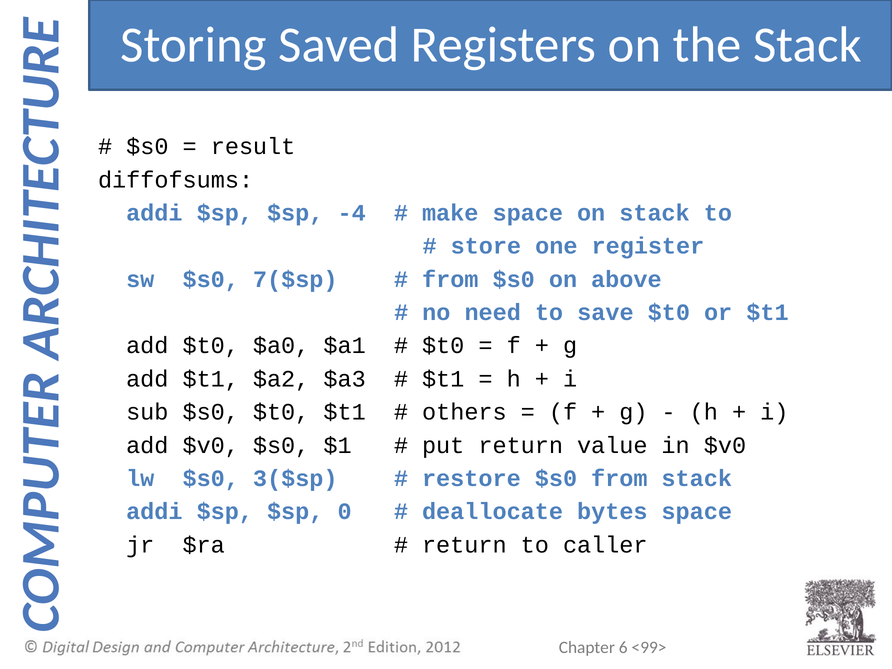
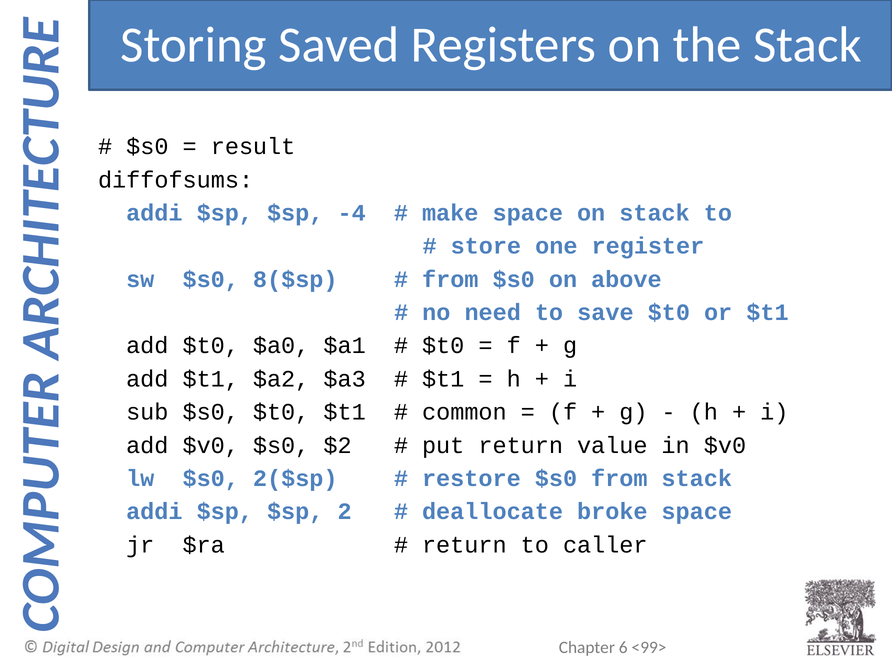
7($sp: 7($sp -> 8($sp (295, 279)
others: others -> common (464, 412)
$1: $1 -> $2 (338, 445)
3($sp: 3($sp -> 2($sp (295, 478)
0: 0 -> 2 (345, 512)
bytes: bytes -> broke (612, 512)
